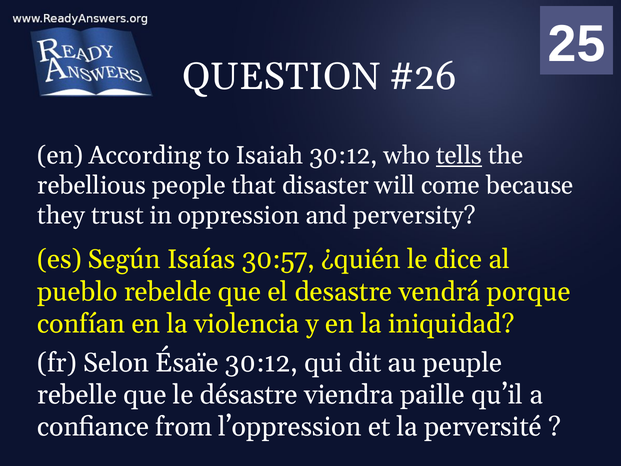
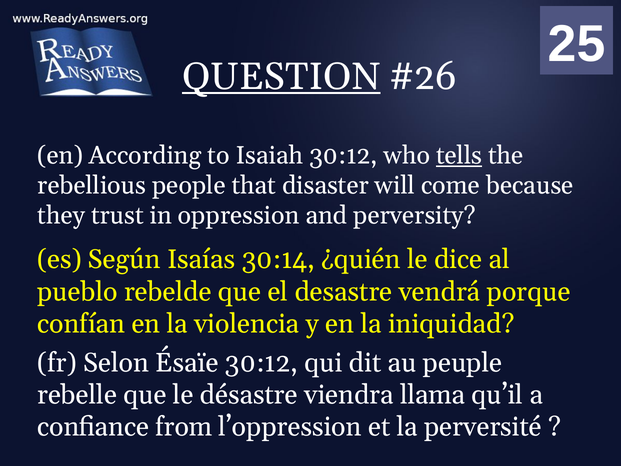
QUESTION underline: none -> present (281, 77)
30:57: 30:57 -> 30:14 (278, 259)
paille: paille -> llama (433, 395)
